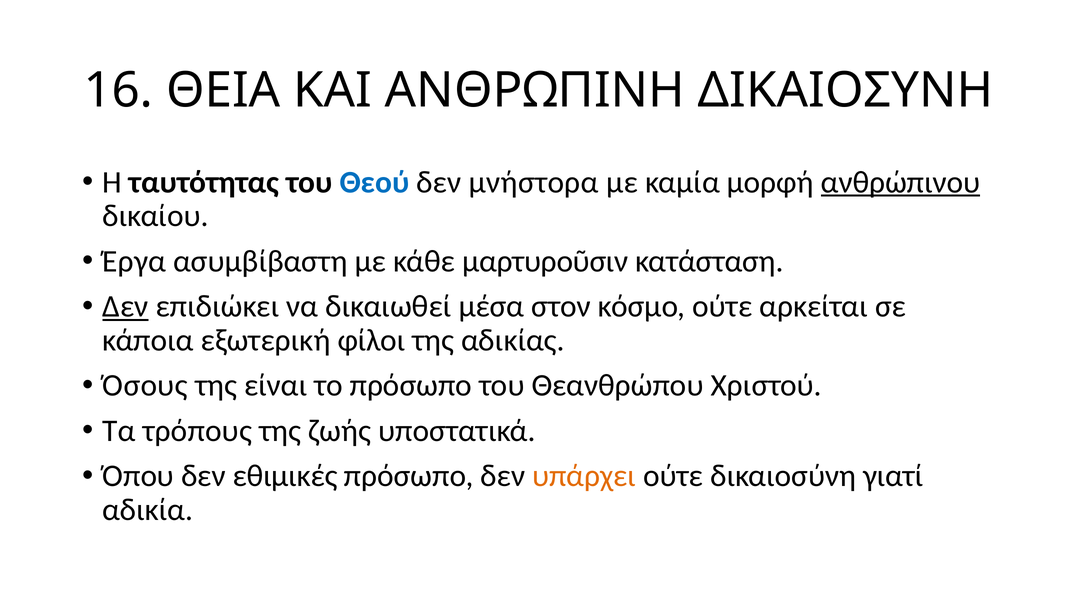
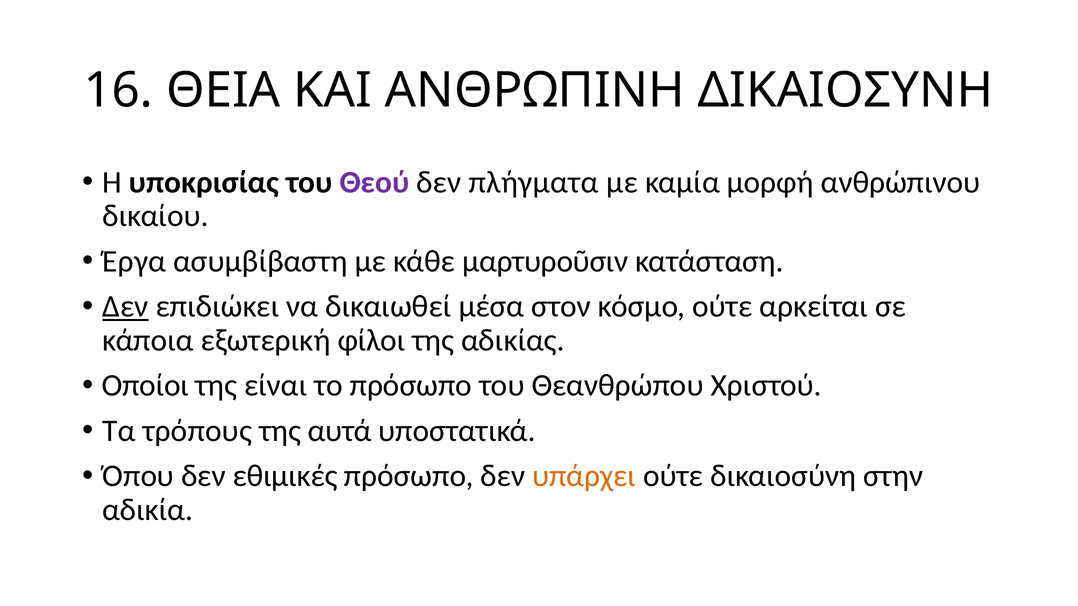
ταυτότητας: ταυτότητας -> υποκρισίας (204, 182)
Θεού colour: blue -> purple (374, 182)
μνήστορα: μνήστορα -> πλήγματα (534, 182)
ανθρώπινου underline: present -> none (901, 182)
Όσους: Όσους -> Οποίοι (145, 386)
ζωής: ζωής -> αυτά (340, 431)
γιατί: γιατί -> στην (893, 476)
